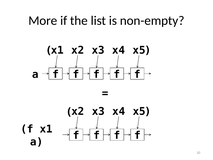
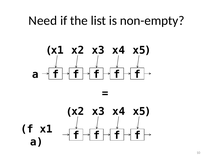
More: More -> Need (43, 21)
